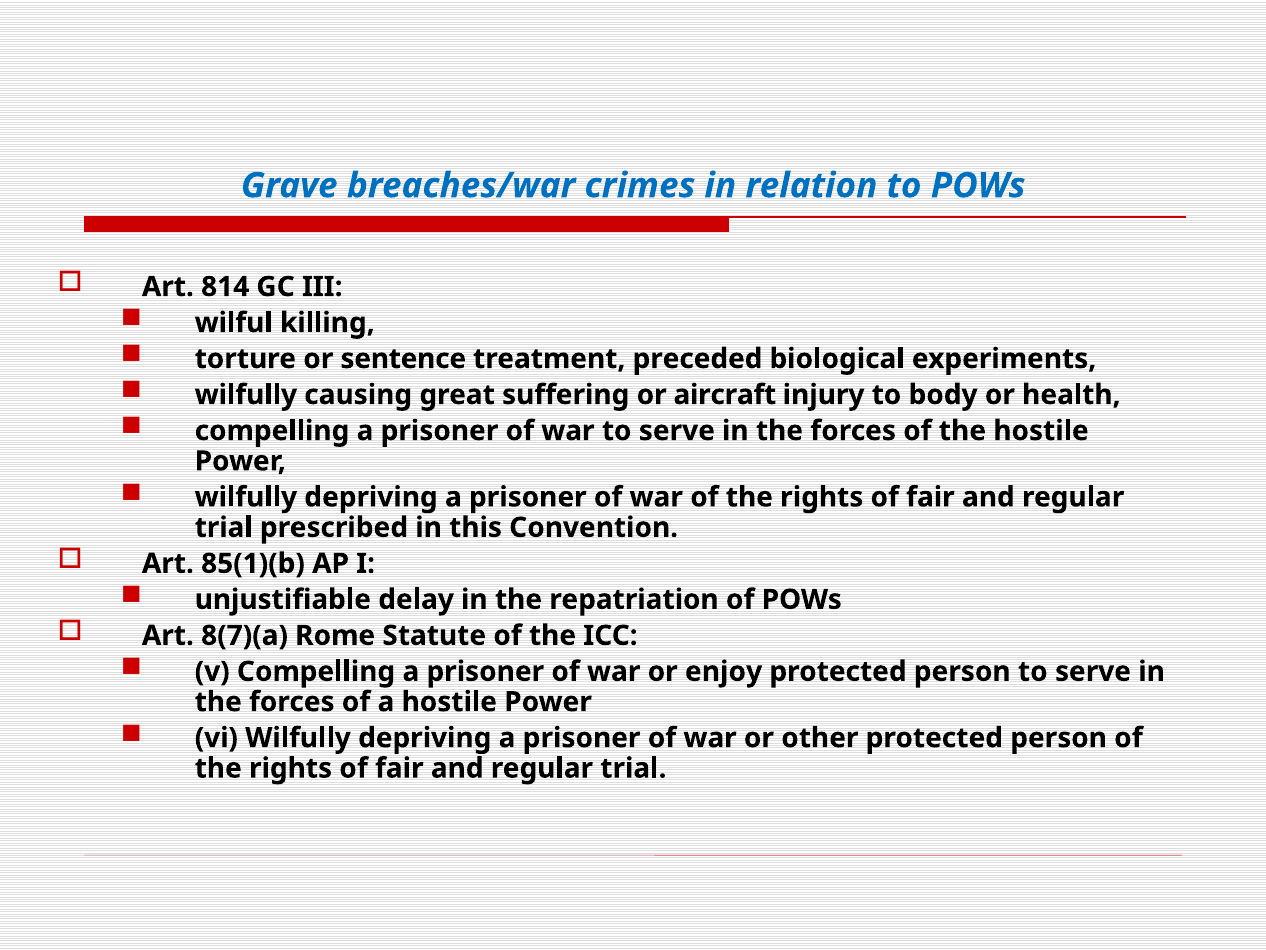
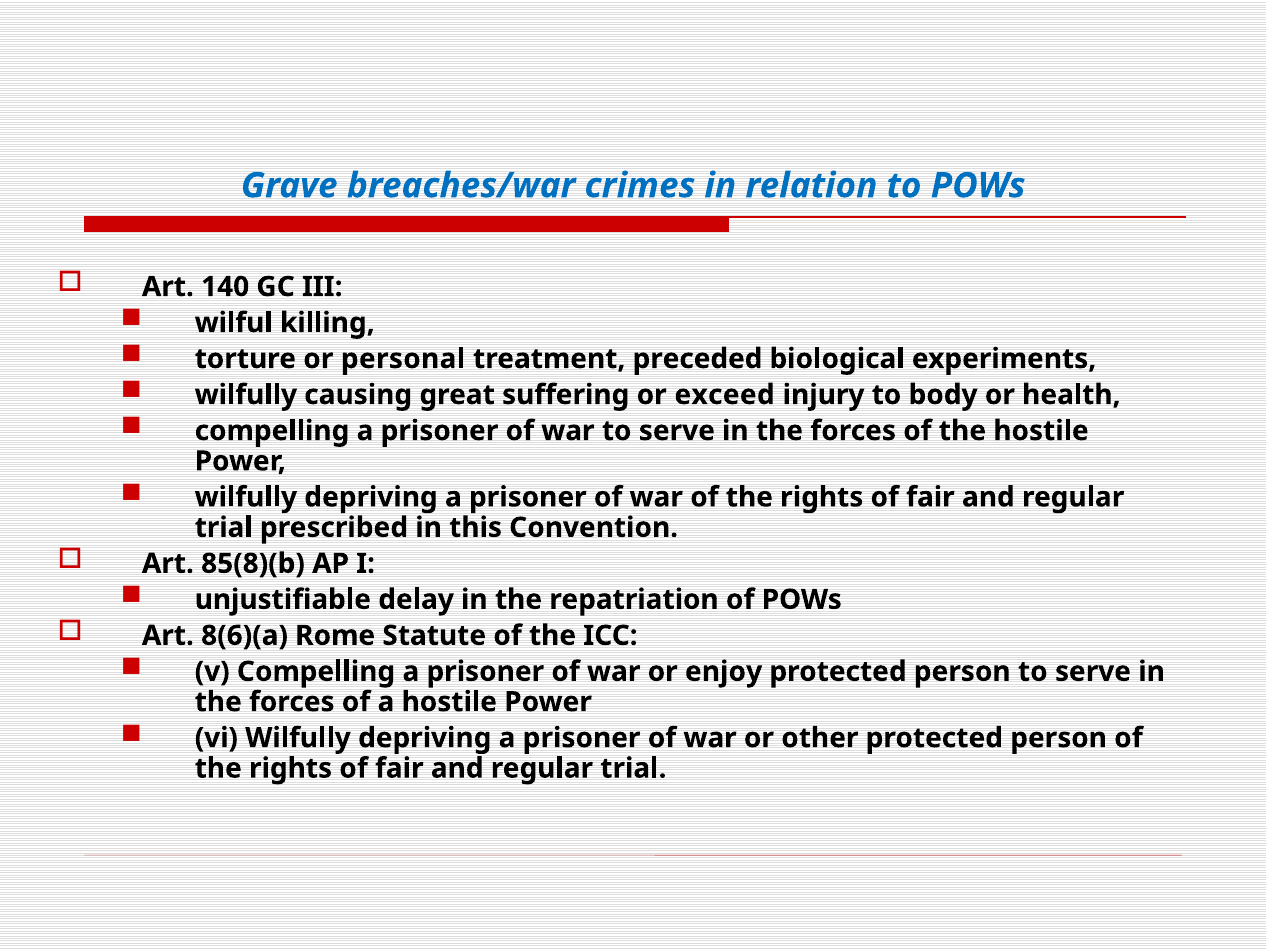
814: 814 -> 140 (225, 287)
sentence: sentence -> personal (403, 359)
aircraft: aircraft -> exceed (725, 395)
85(1)(b: 85(1)(b -> 85(8)(b (253, 563)
8(7)(a: 8(7)(a -> 8(6)(a (245, 635)
